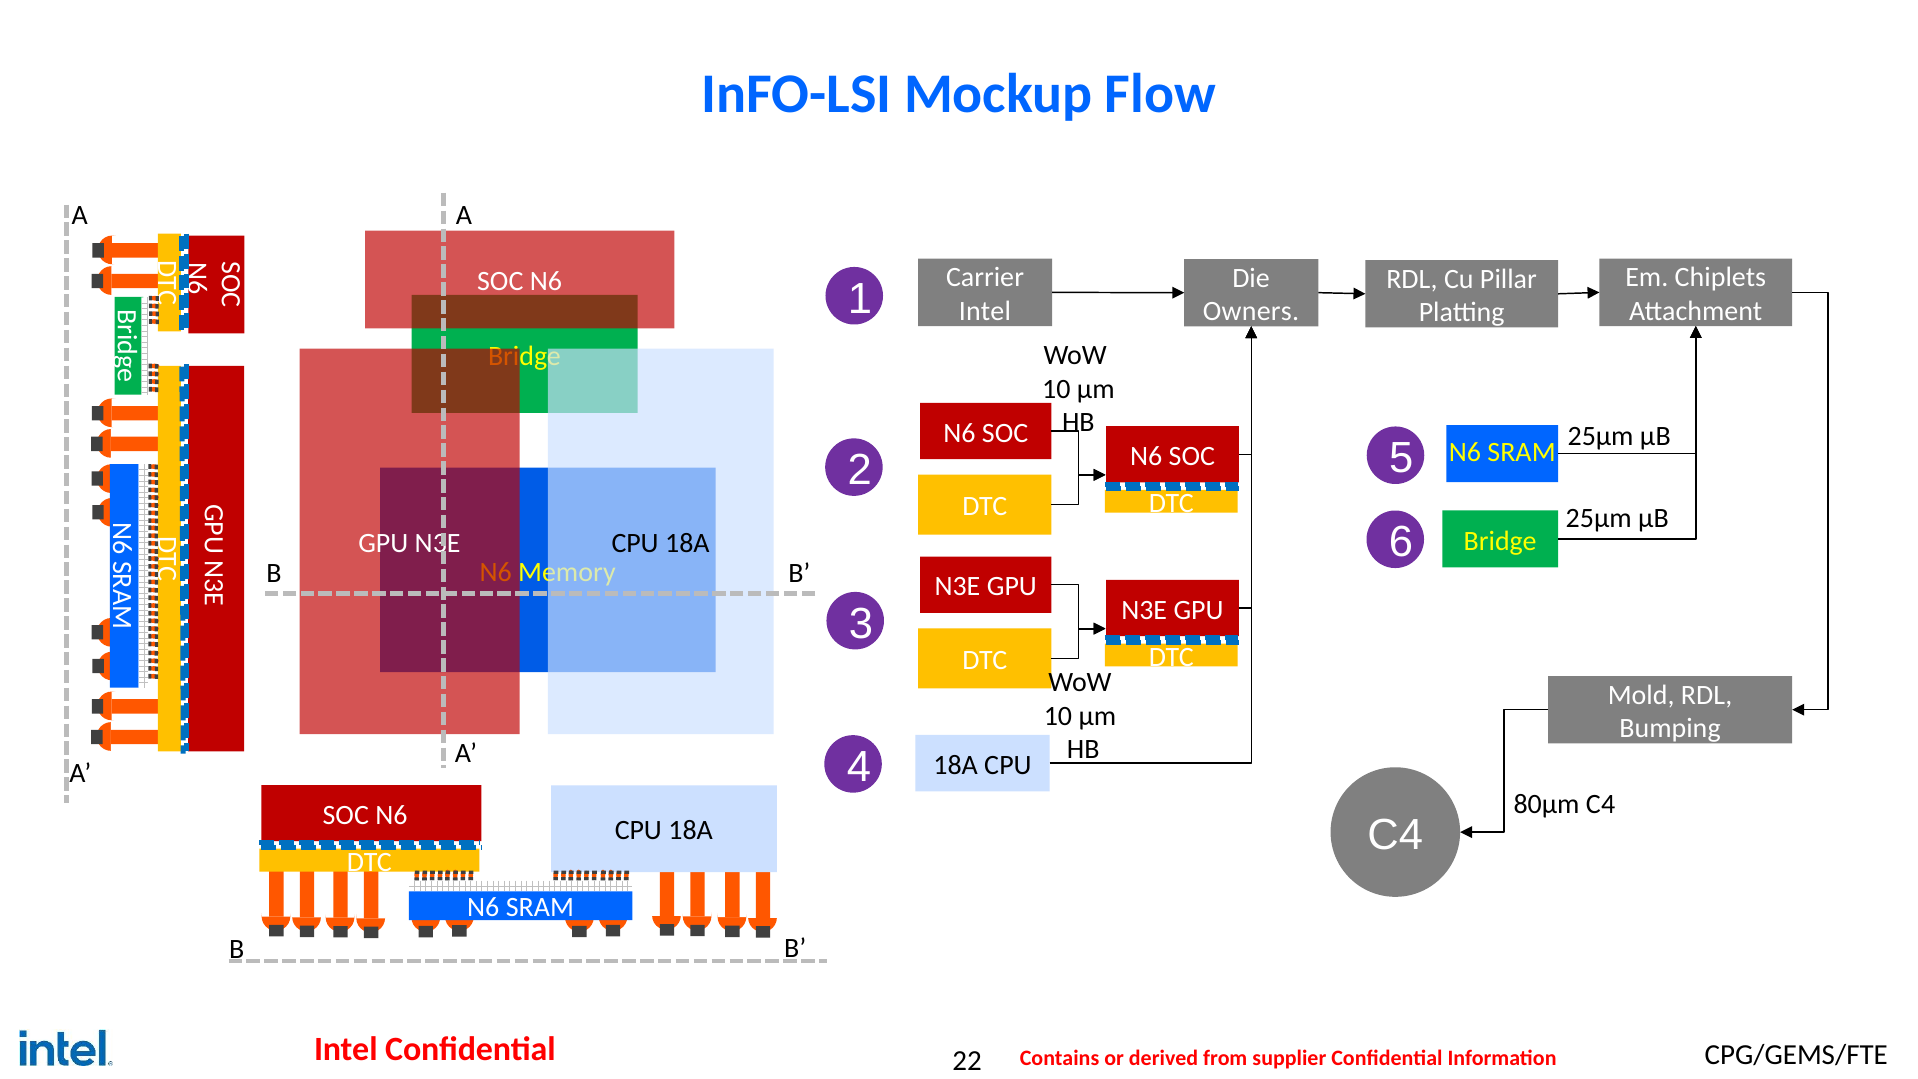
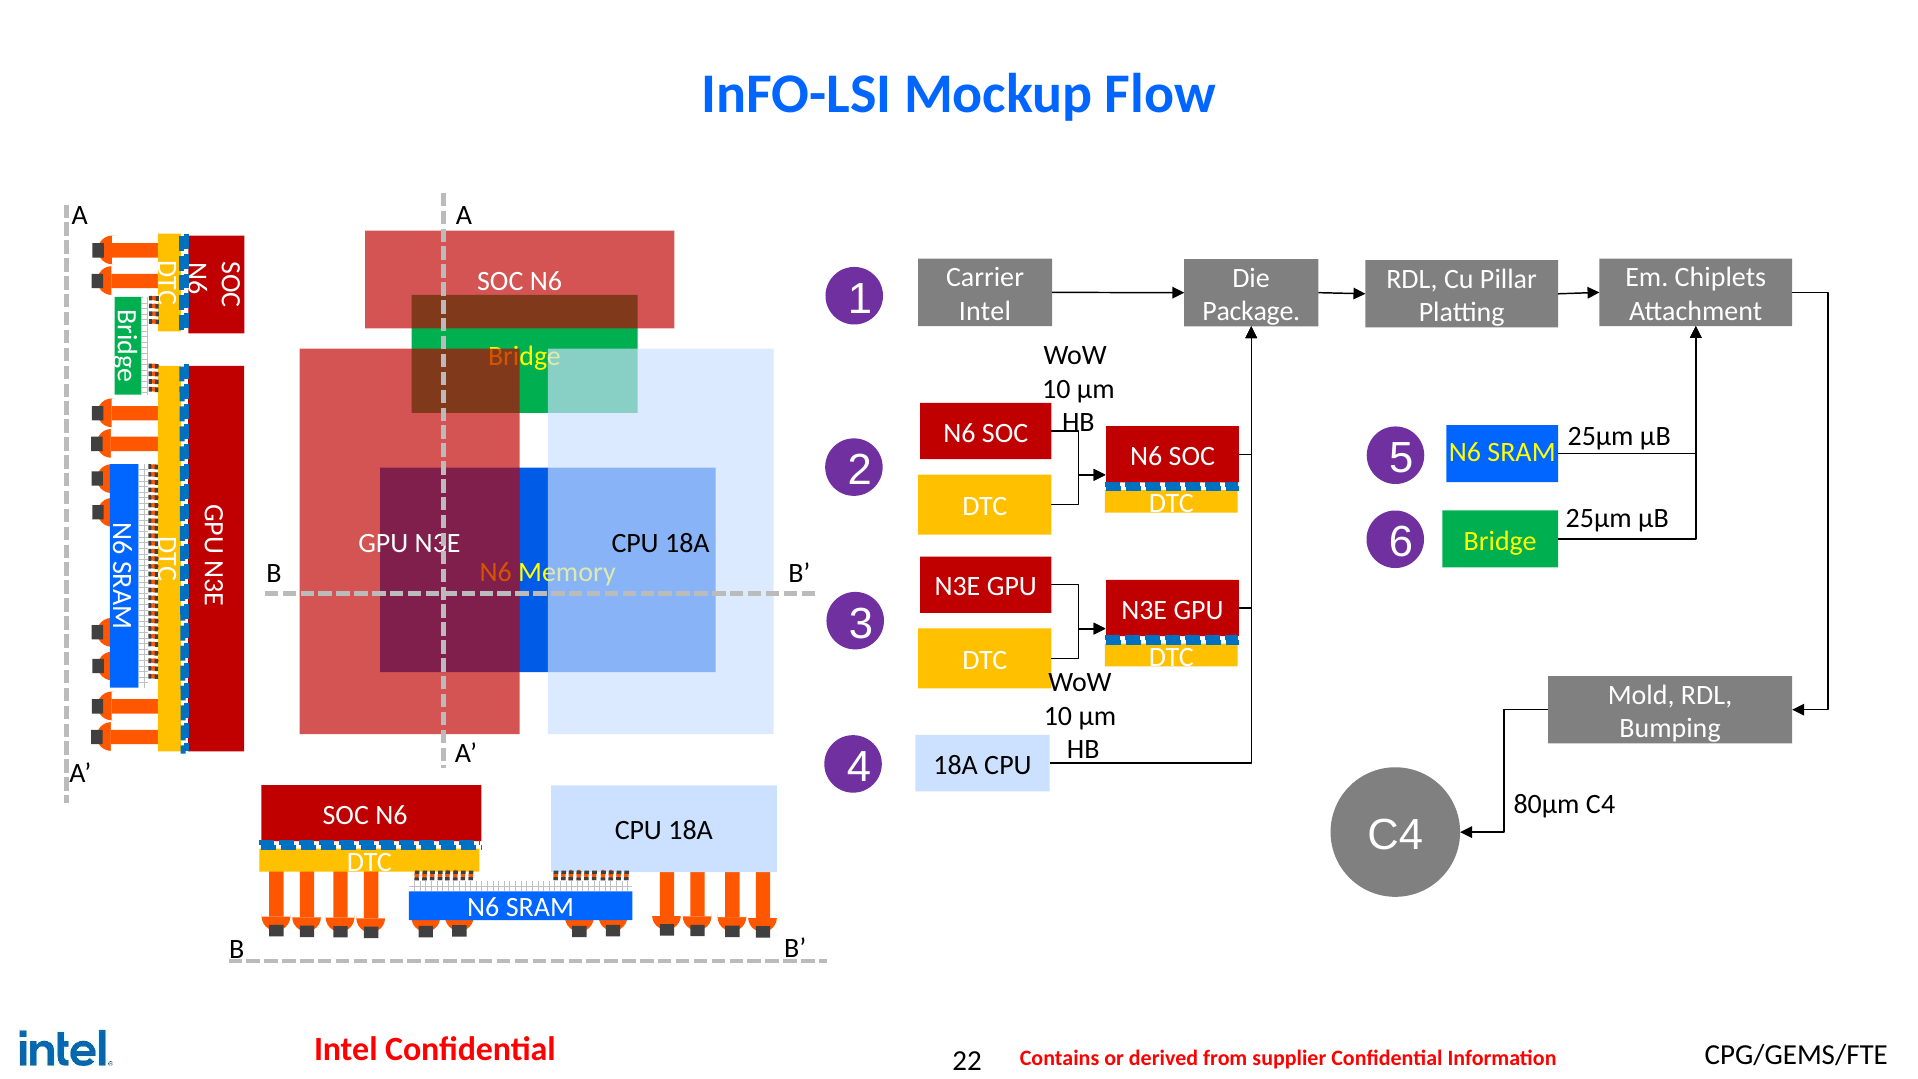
Owners: Owners -> Package (1251, 311)
